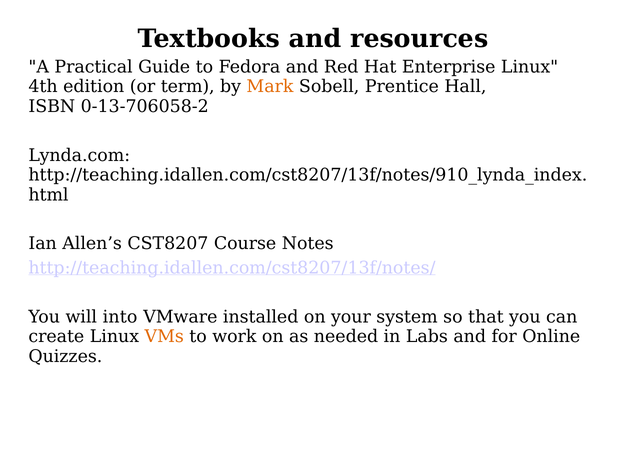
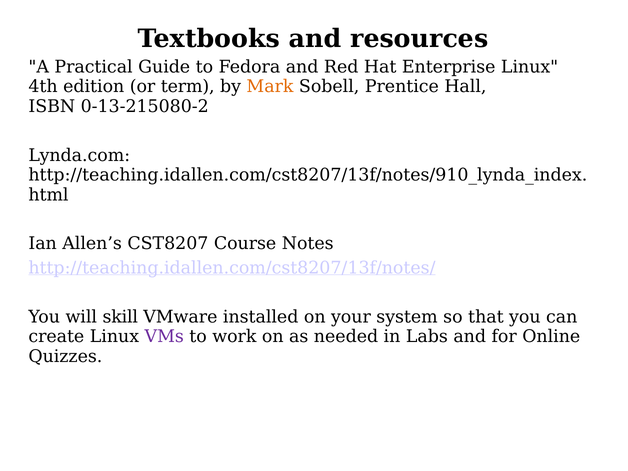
0-13-706058-2: 0-13-706058-2 -> 0-13-215080-2 (145, 107)
into: into -> skill (120, 317)
VMs colour: orange -> purple (164, 337)
